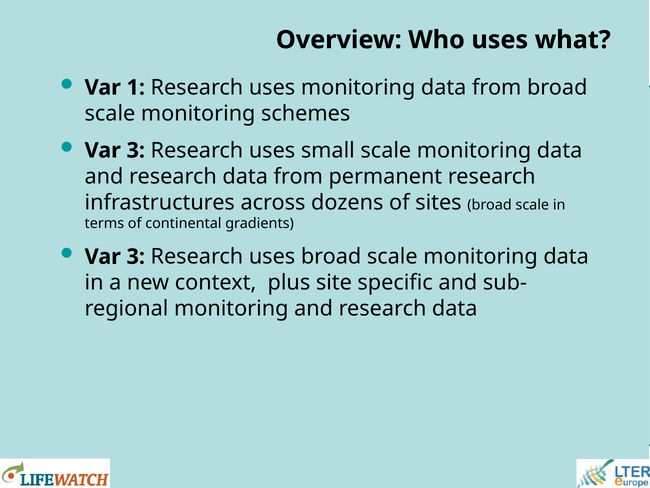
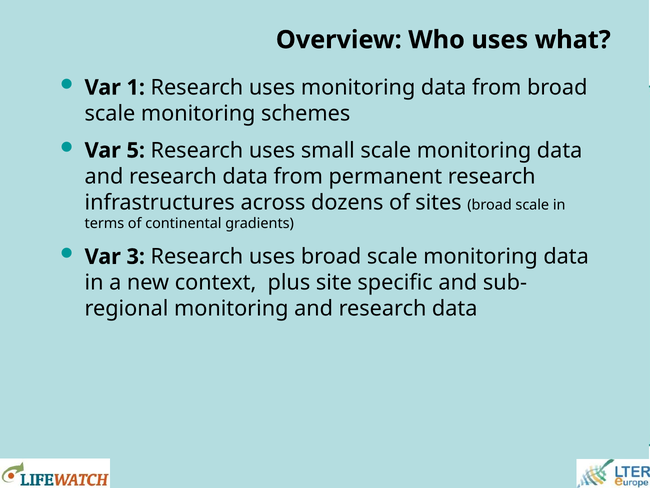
3: 3 -> 5 (136, 150)
